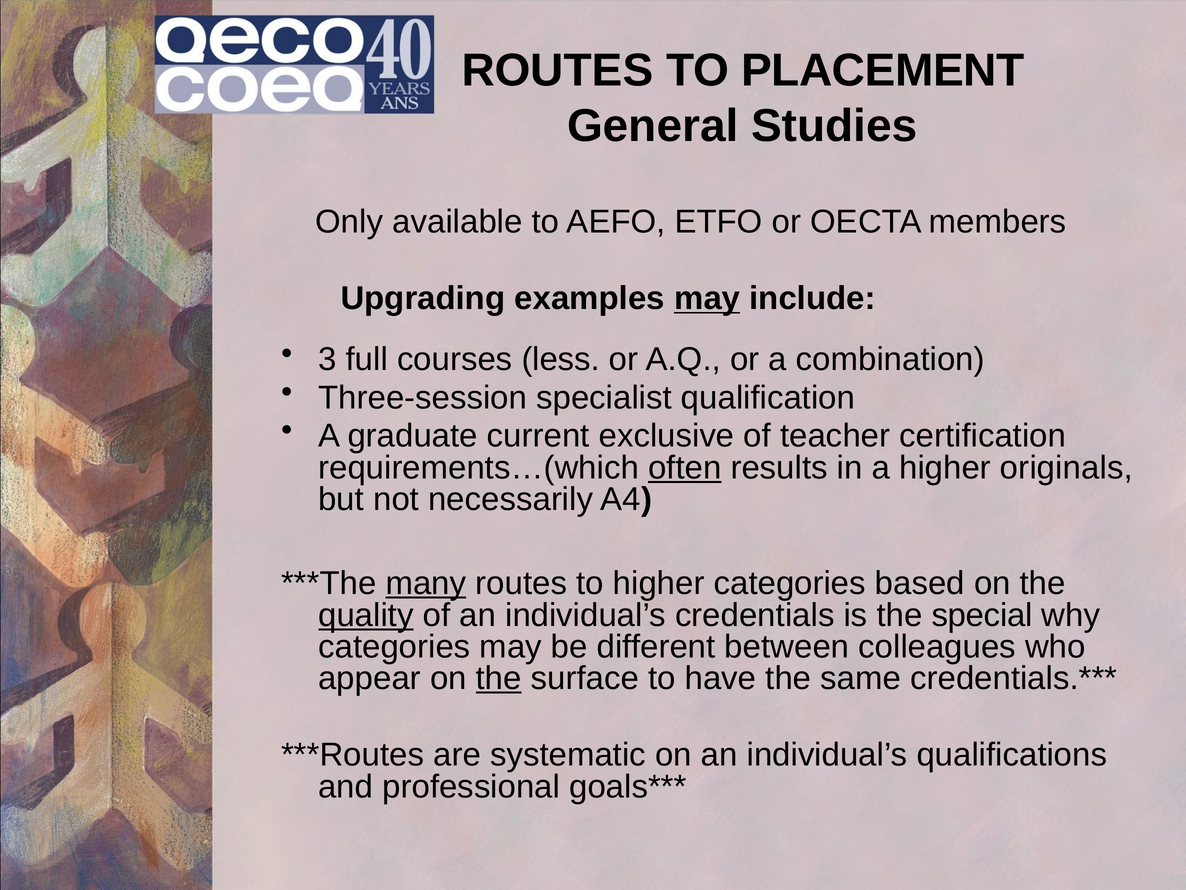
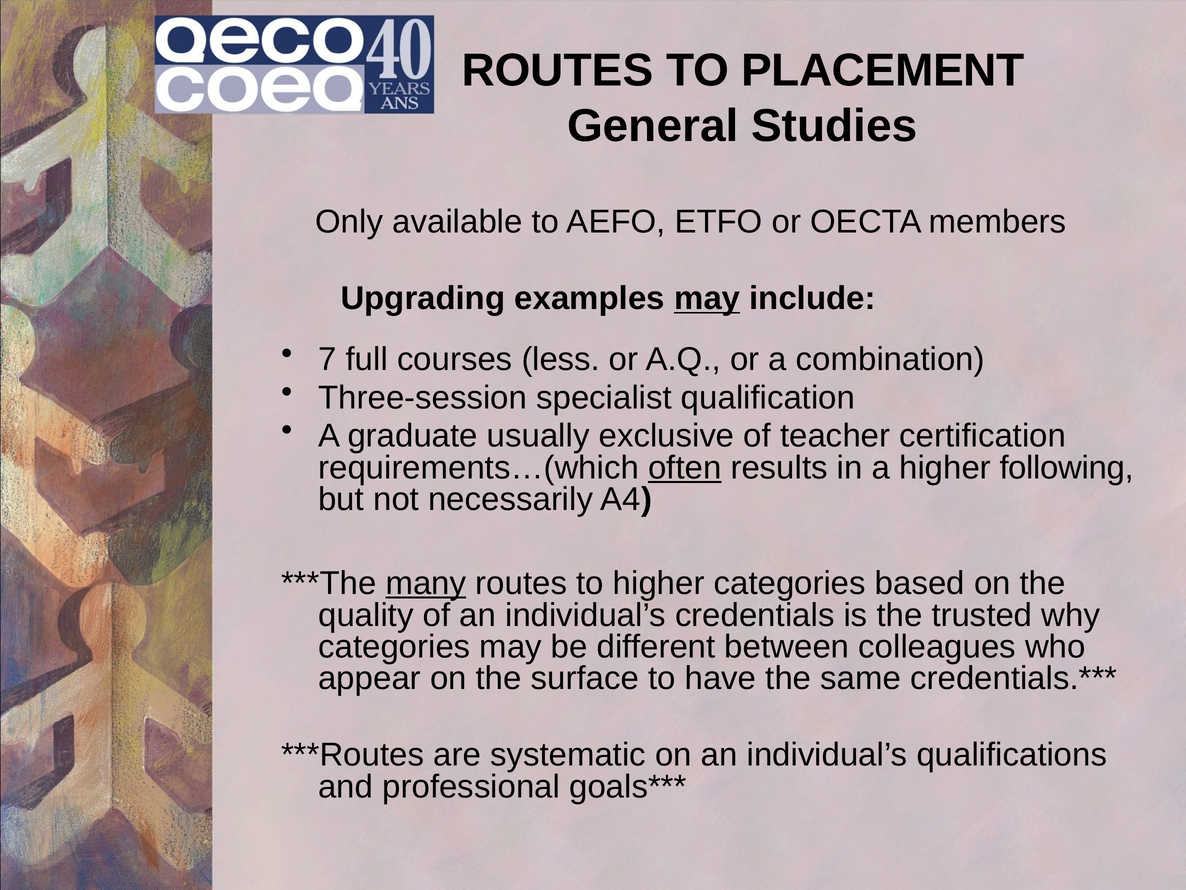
3: 3 -> 7 (327, 359)
current: current -> usually (538, 436)
originals: originals -> following (1067, 467)
quality underline: present -> none (366, 615)
special: special -> trusted (982, 615)
the underline: present -> none (499, 678)
